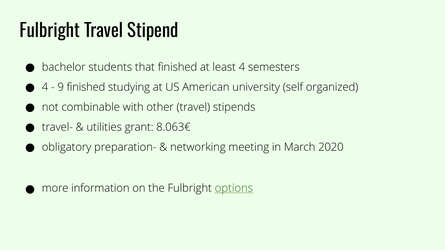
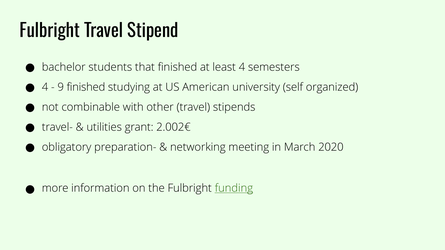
8.063€: 8.063€ -> 2.002€ (173, 127)
options: options -> funding (234, 188)
